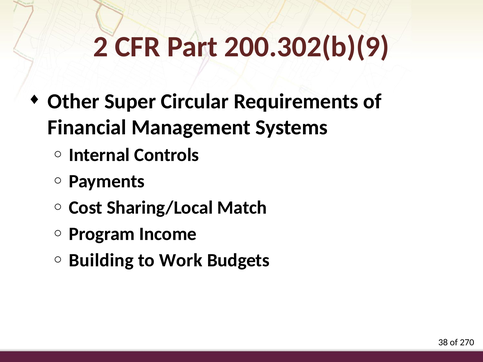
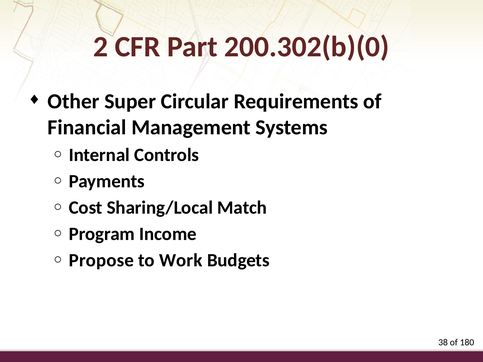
200.302(b)(9: 200.302(b)(9 -> 200.302(b)(0 (307, 47)
Building: Building -> Propose (101, 260)
270: 270 -> 180 (467, 343)
